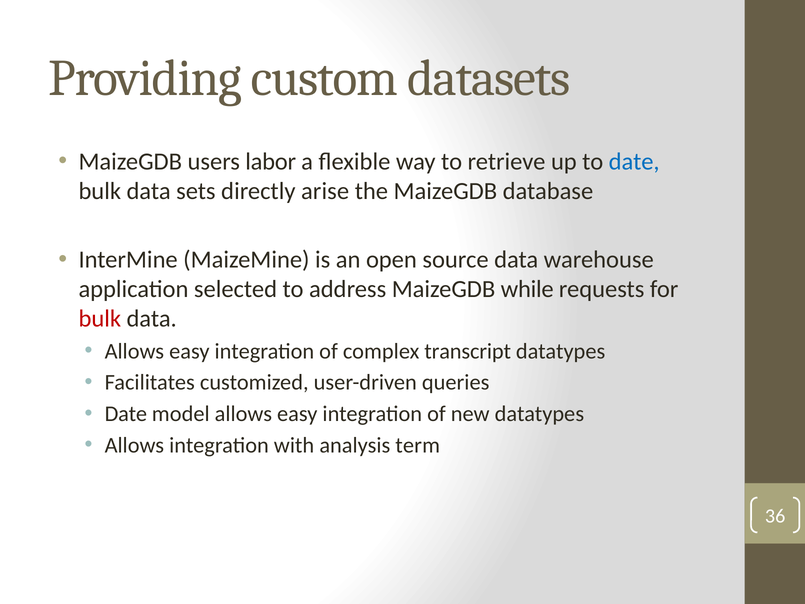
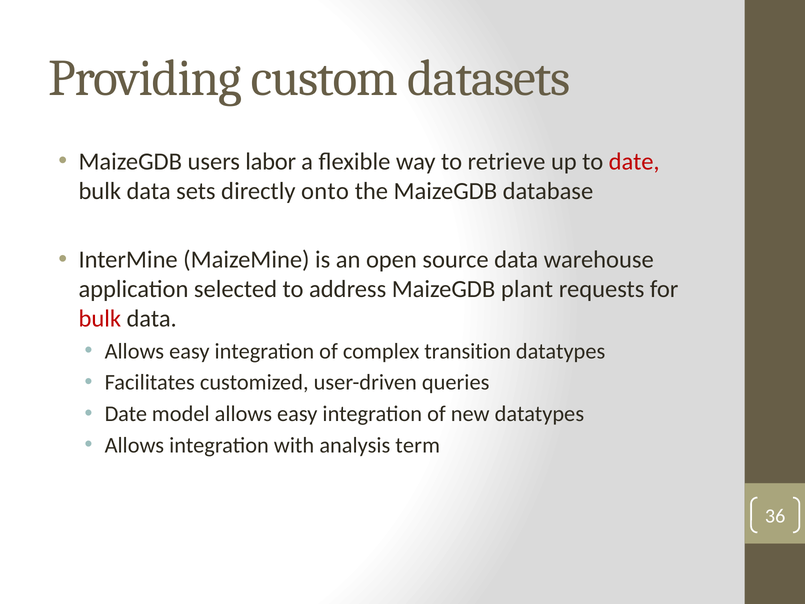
date colour: blue -> red (634, 161)
arise: arise -> onto (325, 191)
while: while -> plant (527, 289)
transcript: transcript -> transition (468, 351)
